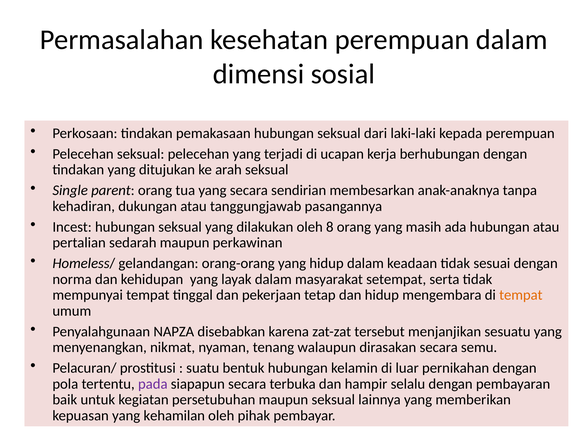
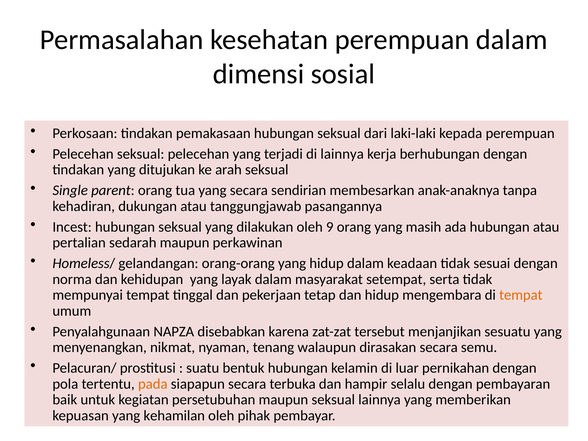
di ucapan: ucapan -> lainnya (342, 154)
8: 8 -> 9 (330, 227)
pada colour: purple -> orange (153, 384)
